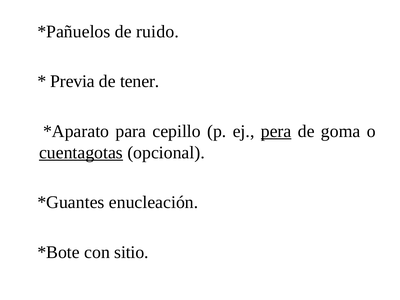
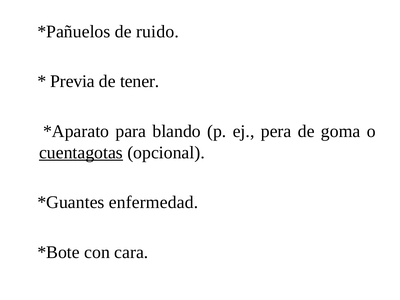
cepillo: cepillo -> blando (177, 131)
pera underline: present -> none (276, 131)
enucleación: enucleación -> enfermedad (154, 202)
sitio: sitio -> cara (131, 252)
